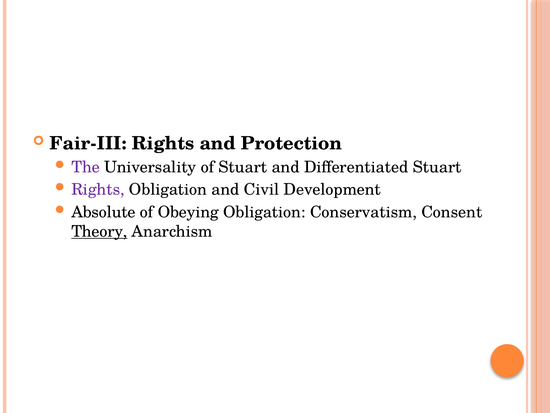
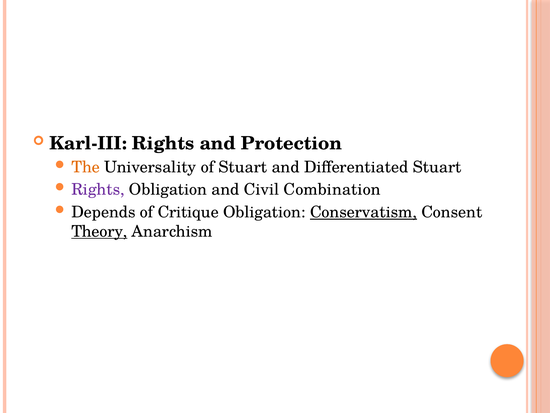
Fair-III: Fair-III -> Karl-III (88, 143)
The colour: purple -> orange (86, 167)
Development: Development -> Combination (332, 189)
Absolute: Absolute -> Depends (103, 212)
Obeying: Obeying -> Critique (188, 212)
Conservatism underline: none -> present (363, 212)
